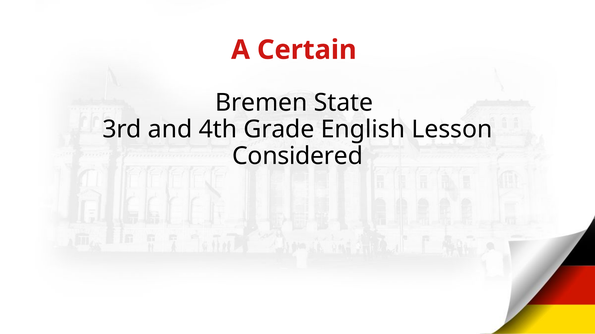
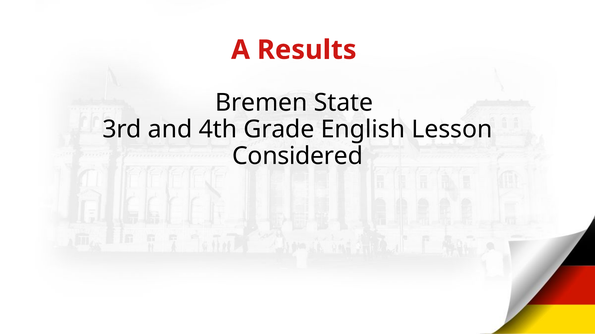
Certain: Certain -> Results (307, 50)
